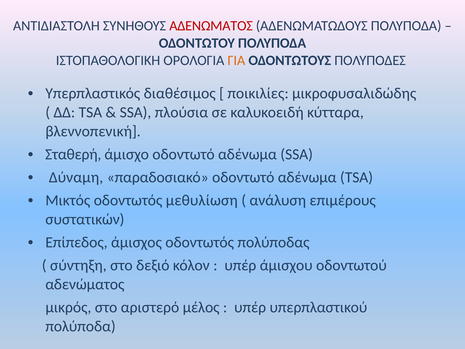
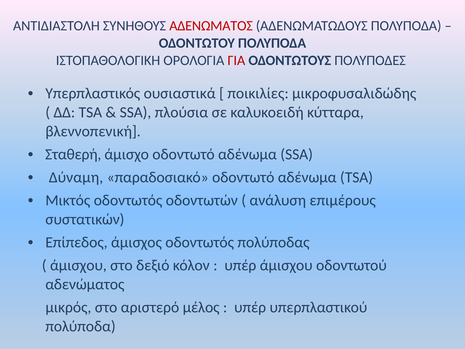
ΓΙΑ colour: orange -> red (236, 60)
διαθέσιμος: διαθέσιμος -> ουσιαστικά (180, 93)
μεθυλίωση: μεθυλίωση -> οδοντωτών (202, 200)
σύντηξη: σύντηξη -> άμισχου (78, 265)
